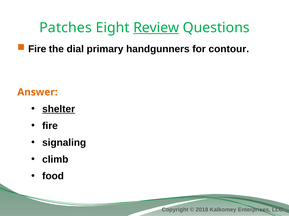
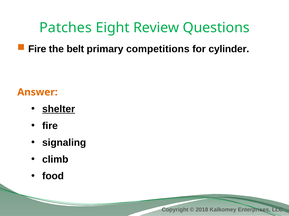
Review underline: present -> none (156, 28)
dial: dial -> belt (75, 49)
handgunners: handgunners -> competitions (158, 49)
contour: contour -> cylinder (229, 49)
